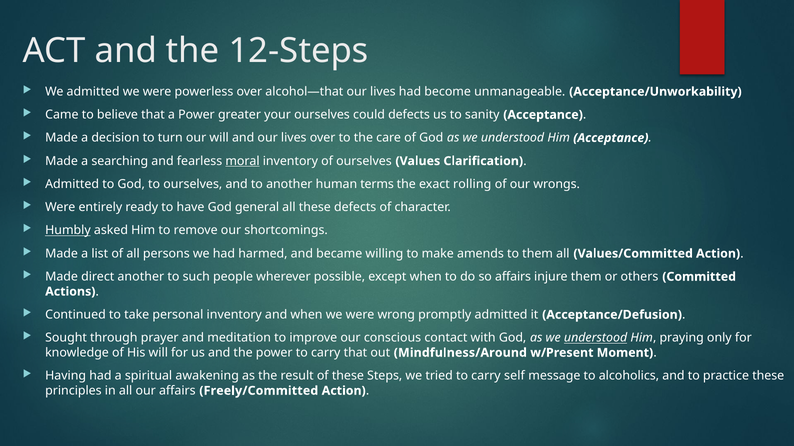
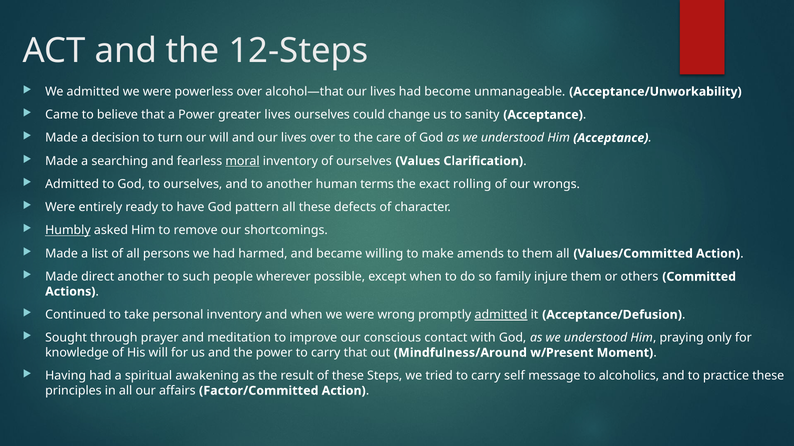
greater your: your -> lives (278, 115)
could defects: defects -> change (409, 115)
general: general -> pattern (257, 208)
so affairs: affairs -> family (513, 277)
admitted underline: none -> present (501, 315)
understood underline: present -> none (596, 338)
Freely/Committed: Freely/Committed -> Factor/Committed (259, 391)
